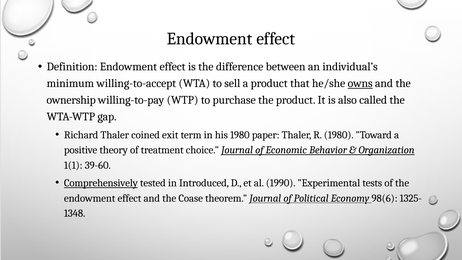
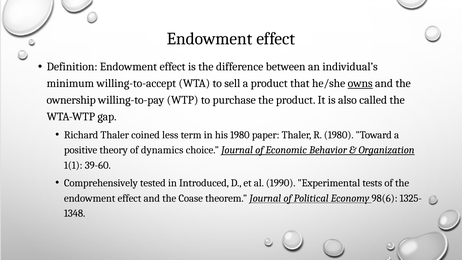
exit: exit -> less (170, 135)
treatment: treatment -> dynamics (162, 150)
Comprehensively underline: present -> none (101, 183)
